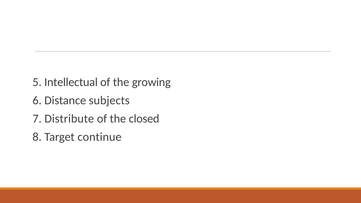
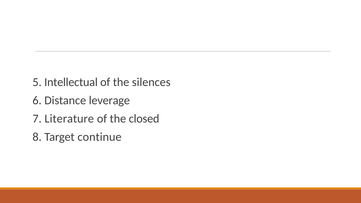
growing: growing -> silences (151, 82)
subjects: subjects -> leverage (109, 100)
Distribute: Distribute -> Literature (69, 119)
